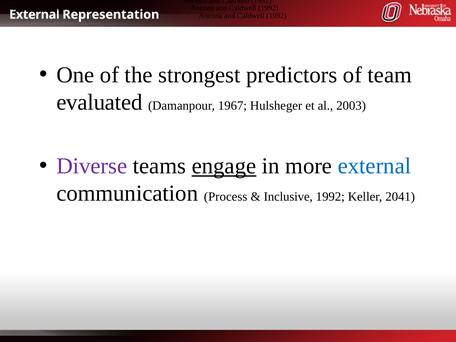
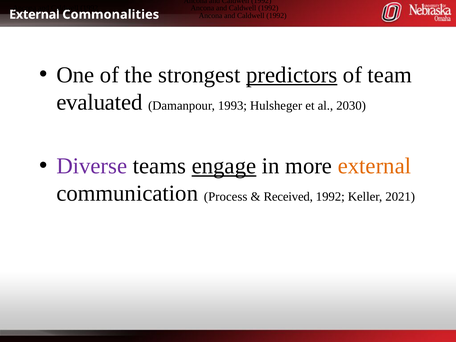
Representation: Representation -> Commonalities (111, 15)
predictors underline: none -> present (292, 75)
1967: 1967 -> 1993 (232, 106)
2003: 2003 -> 2030 (351, 106)
external colour: blue -> orange (374, 166)
Inclusive: Inclusive -> Received (288, 197)
2041: 2041 -> 2021 (400, 197)
